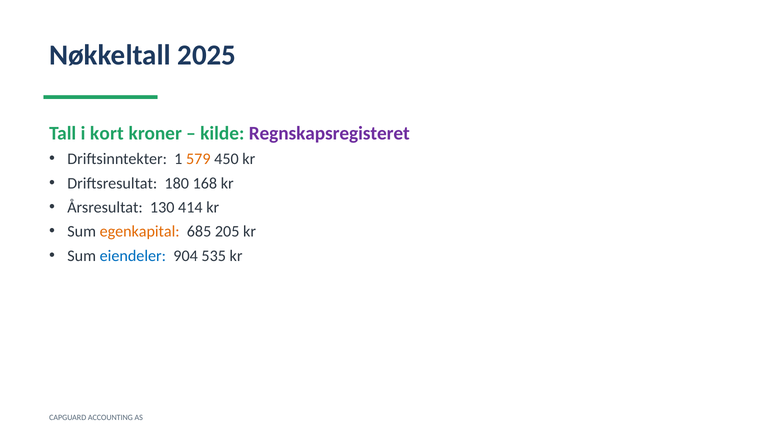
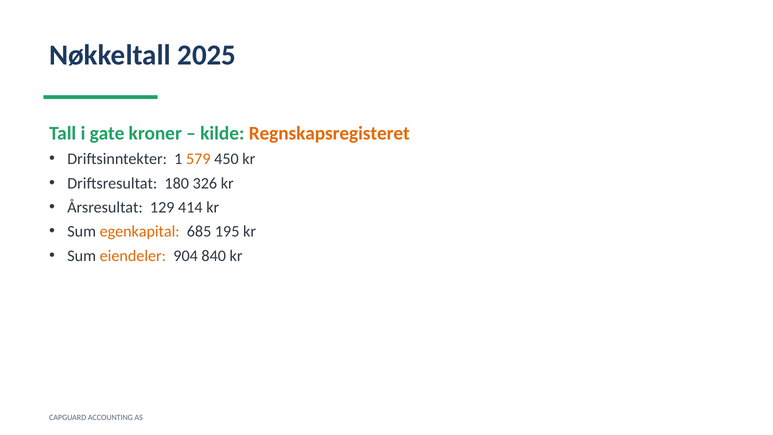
kort: kort -> gate (107, 133)
Regnskapsregisteret colour: purple -> orange (329, 133)
168: 168 -> 326 (205, 183)
130: 130 -> 129 (162, 207)
205: 205 -> 195 (227, 231)
eiendeler colour: blue -> orange (133, 256)
535: 535 -> 840 (214, 256)
